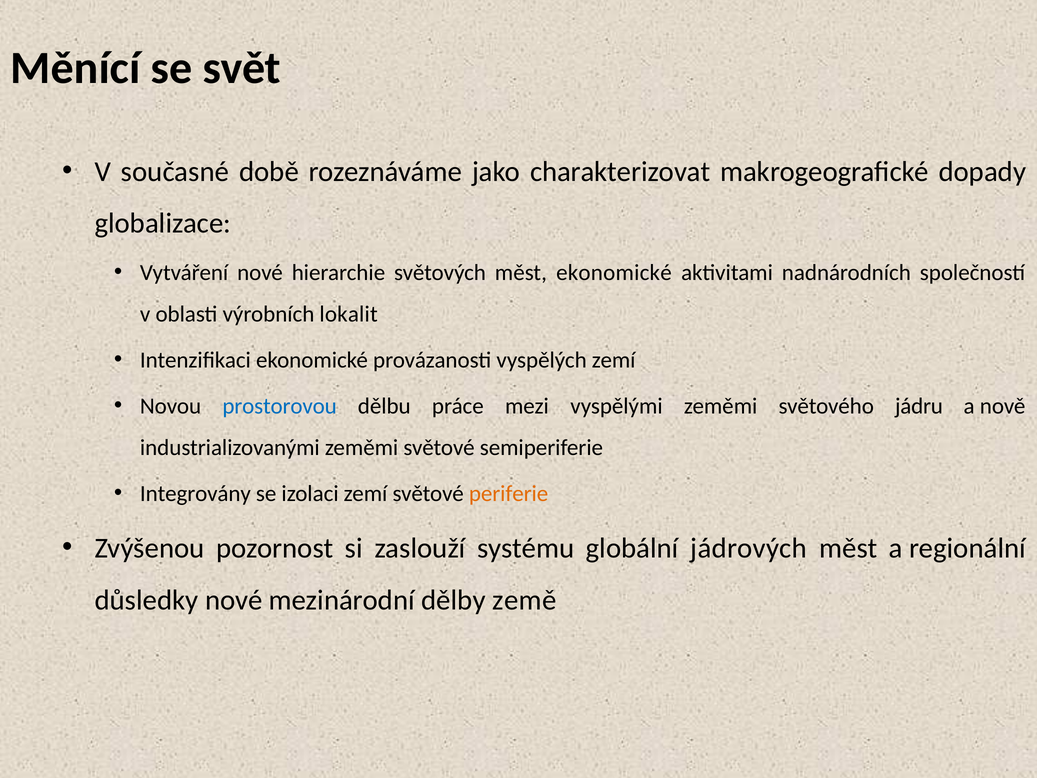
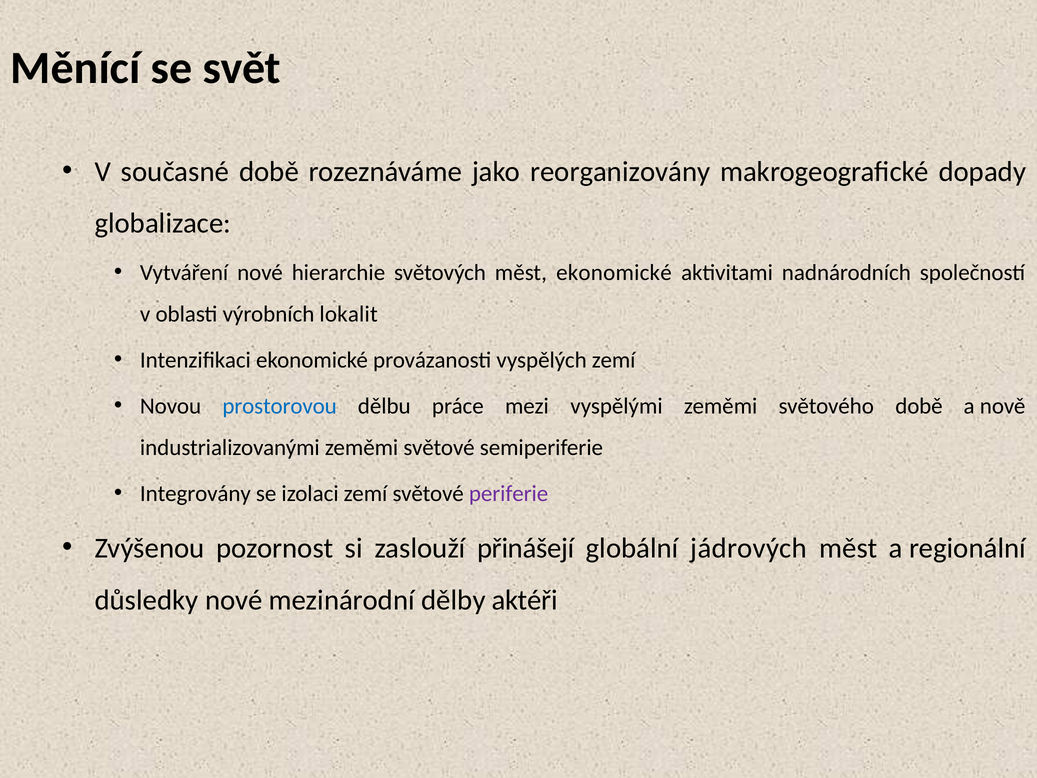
charakterizovat: charakterizovat -> reorganizovány (620, 171)
světového jádru: jádru -> době (919, 406)
periferie colour: orange -> purple (509, 493)
systému: systému -> přinášejí (526, 548)
země: země -> aktéři (525, 600)
